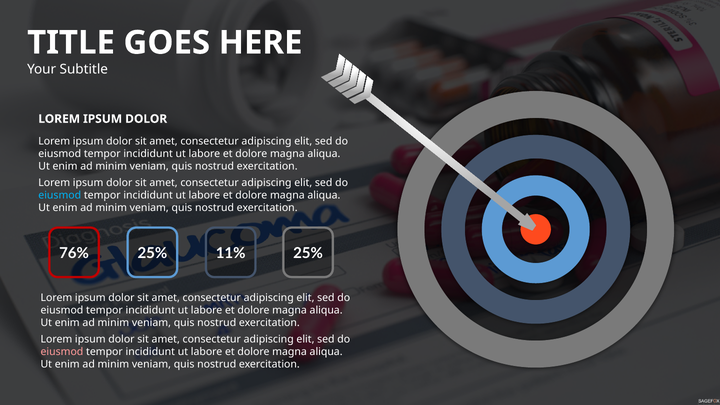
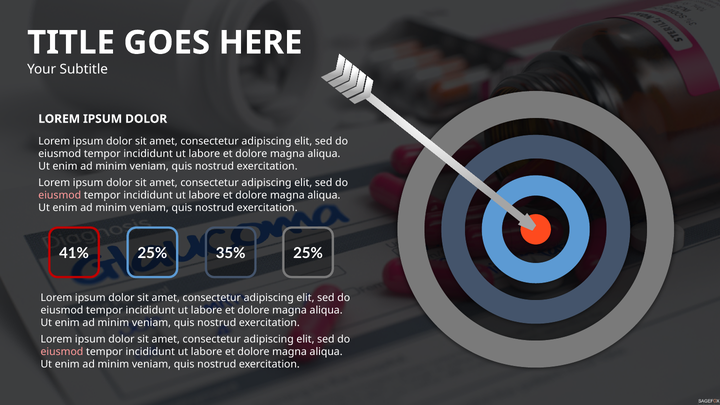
eiusmod colour: light blue -> pink (60, 195)
76%: 76% -> 41% (74, 253)
11%: 11% -> 35% (231, 253)
